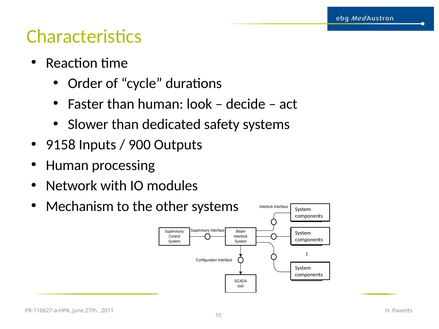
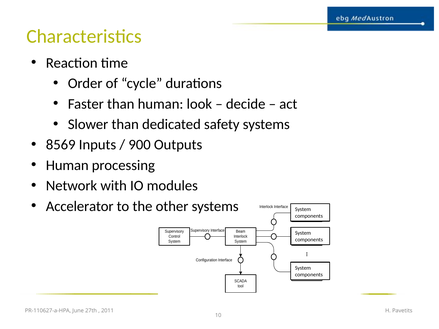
9158: 9158 -> 8569 (61, 145)
Mechanism: Mechanism -> Accelerator (80, 206)
